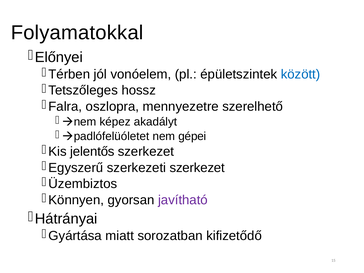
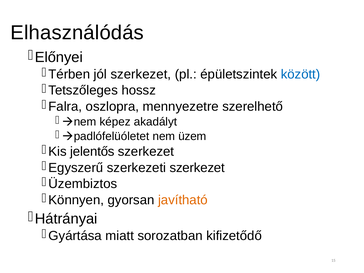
Folyamatokkal: Folyamatokkal -> Elhasználódás (77, 33)
jól vonóelem: vonóelem -> szerkezet (141, 74)
gépei: gépei -> üzem (192, 136)
javítható colour: purple -> orange (183, 200)
